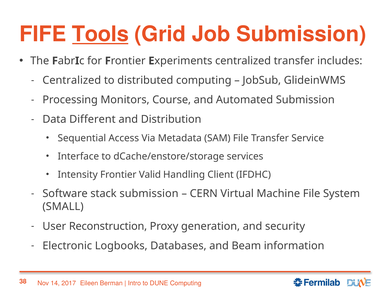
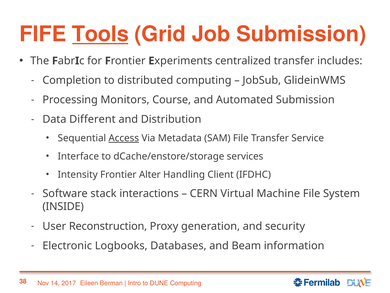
Centralized: Centralized -> Completion (72, 80)
Access underline: none -> present (124, 138)
Valid: Valid -> Alter (150, 174)
stack submission: submission -> interactions (149, 193)
SMALL: SMALL -> INSIDE (63, 206)
